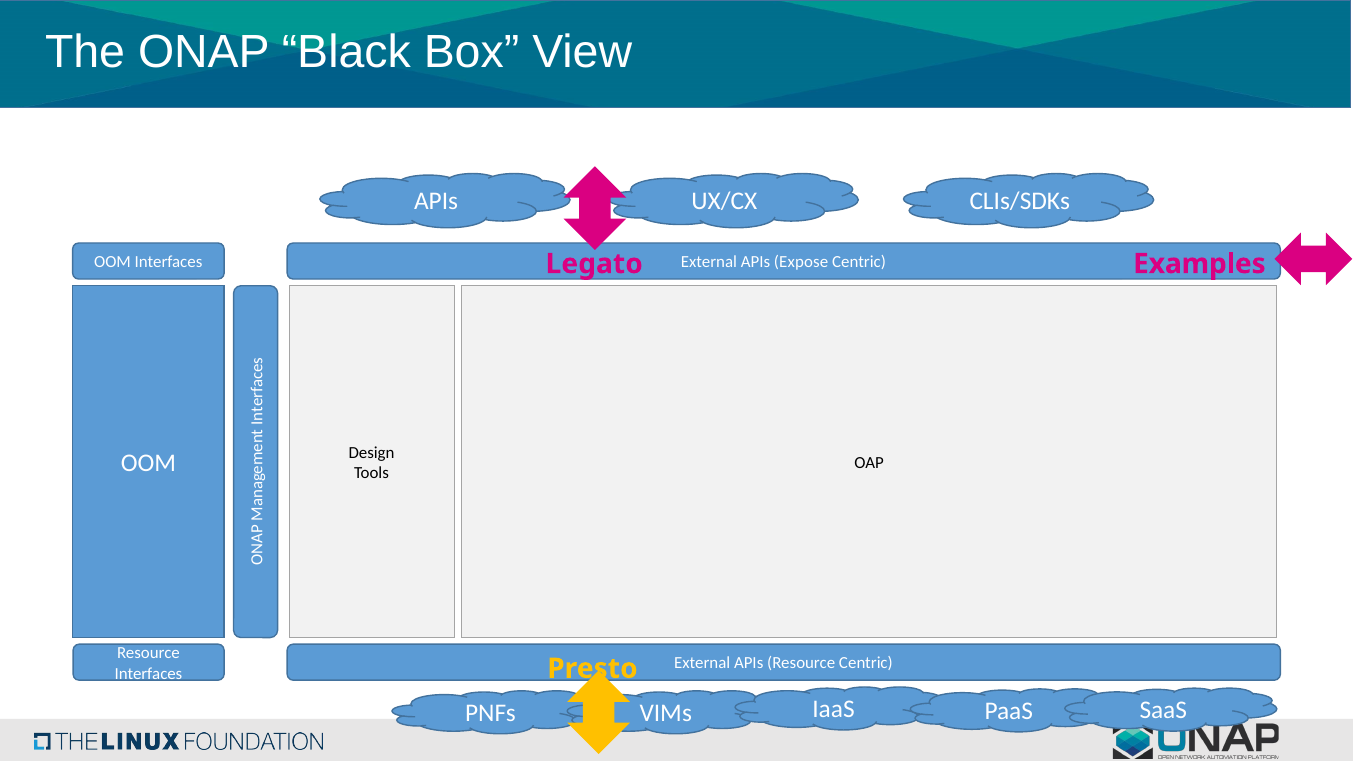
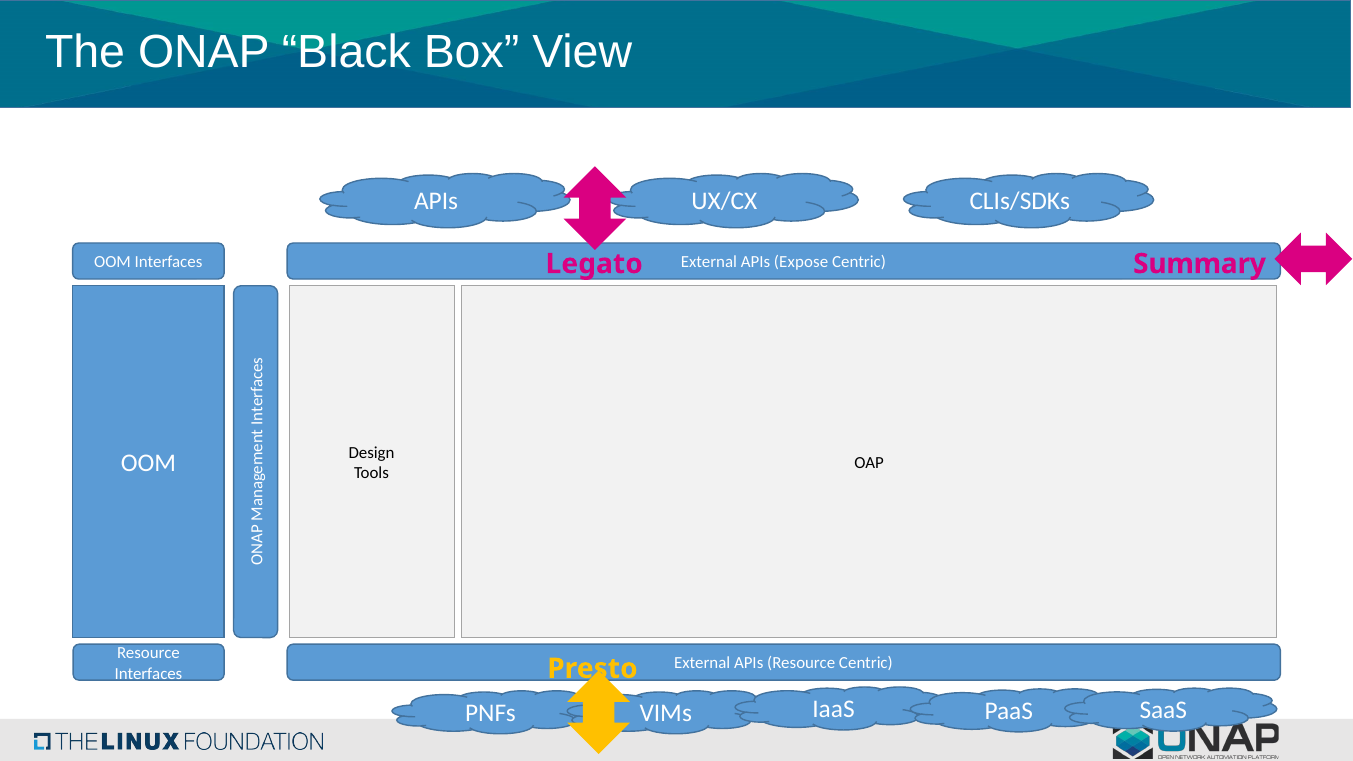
Examples: Examples -> Summary (1199, 264)
